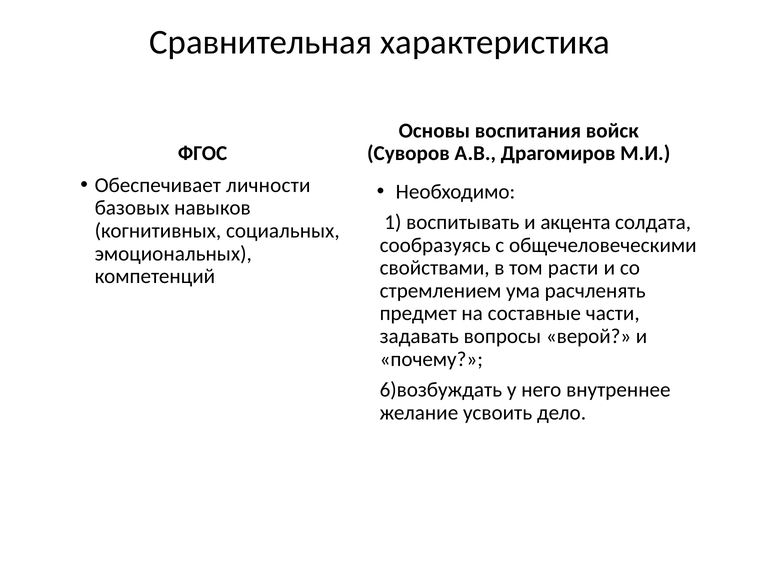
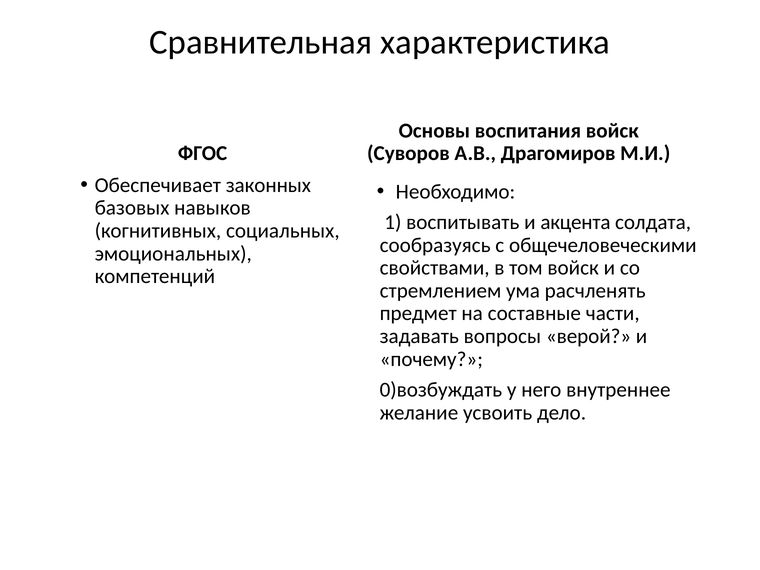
личности: личности -> законных (268, 185)
том расти: расти -> войск (573, 268)
6)возбуждать: 6)возбуждать -> 0)возбуждать (441, 390)
